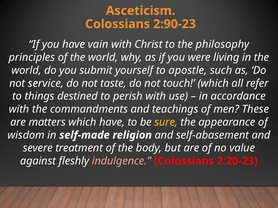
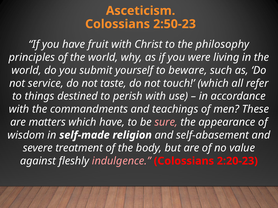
2:90-23: 2:90-23 -> 2:50-23 (175, 24)
vain: vain -> fruit (98, 45)
apostle: apostle -> beware (188, 70)
sure colour: yellow -> pink (166, 122)
